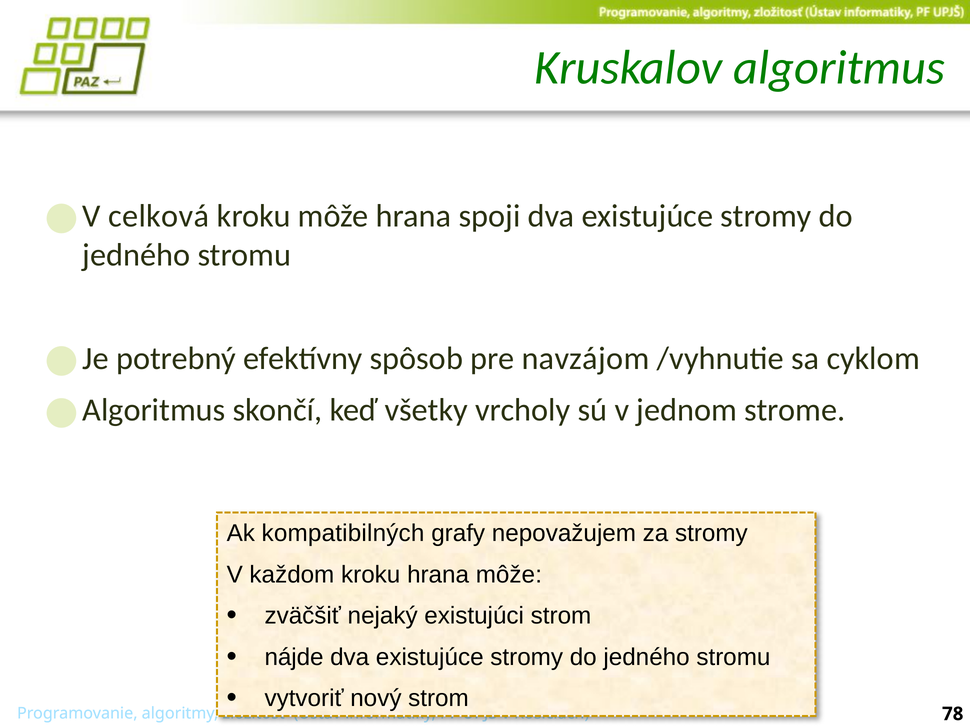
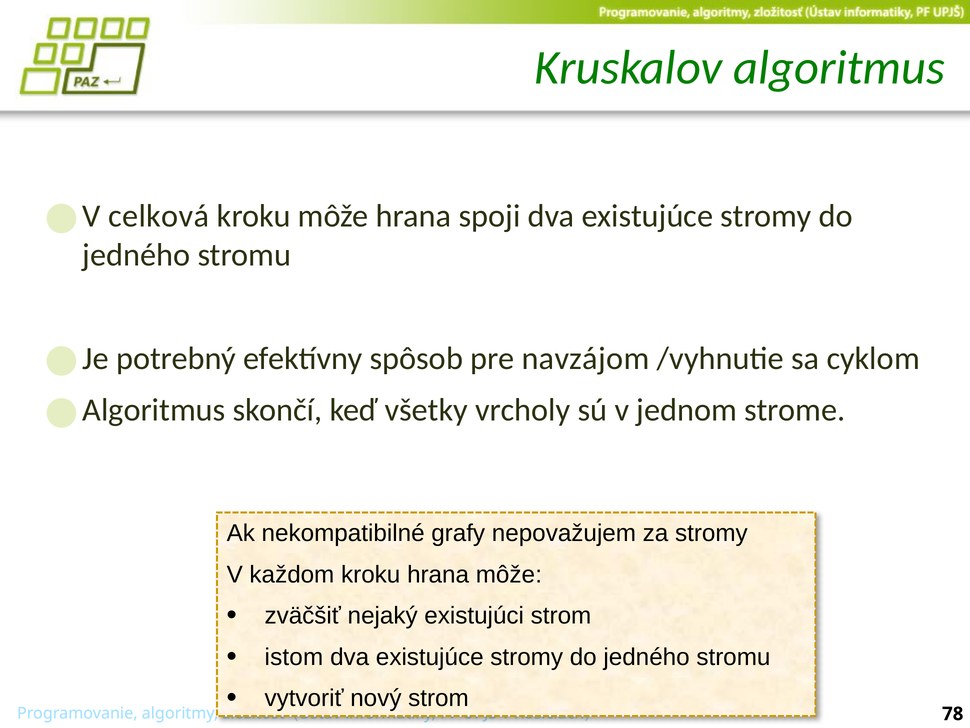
kompatibilných: kompatibilných -> nekompatibilné (343, 533)
nájde: nájde -> istom (294, 657)
